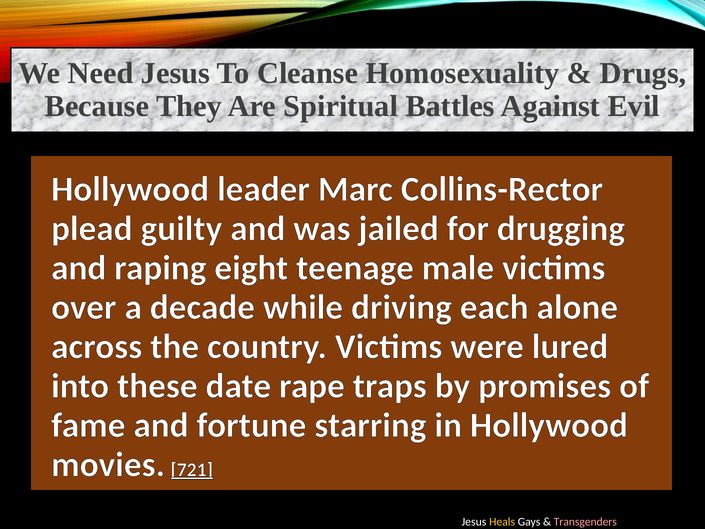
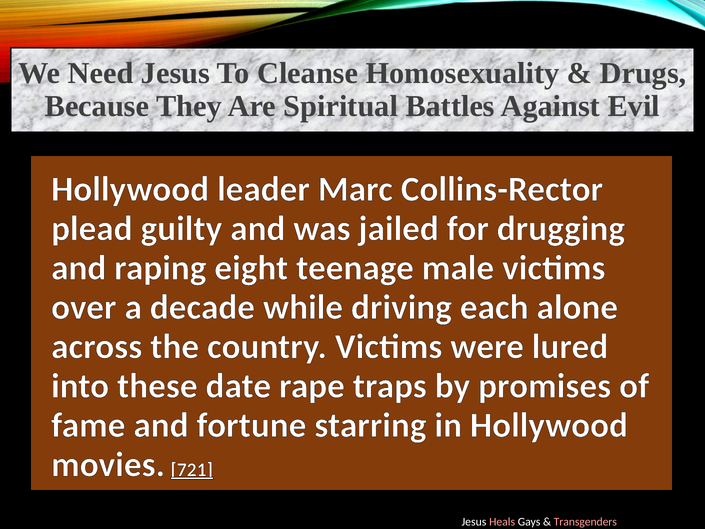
Heals colour: yellow -> pink (502, 522)
